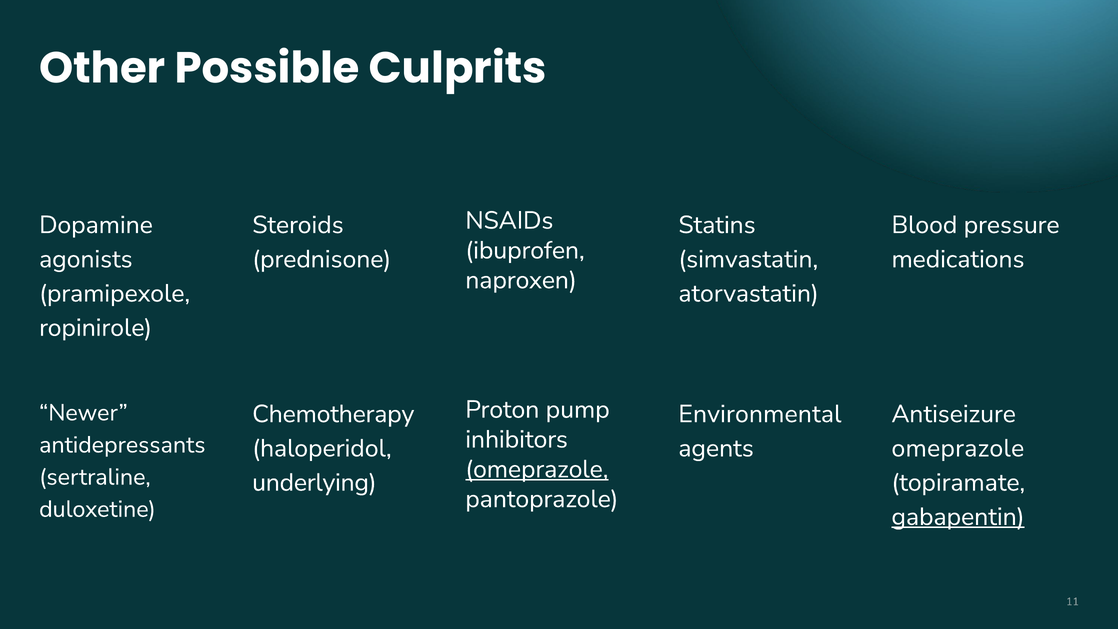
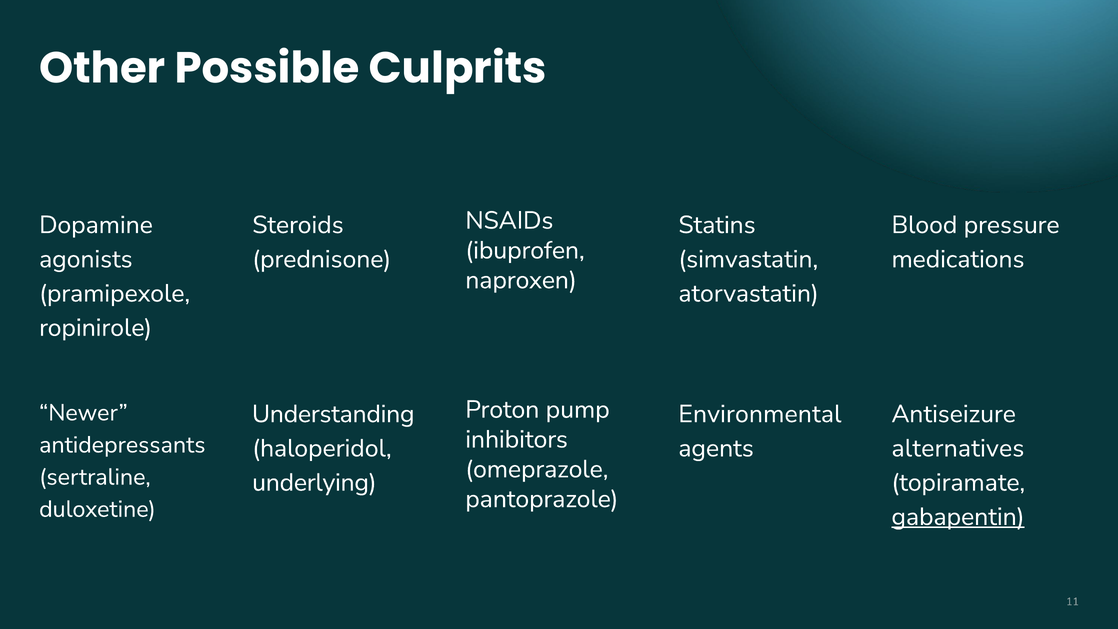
Chemotherapy: Chemotherapy -> Understanding (333, 414)
omeprazole: omeprazole -> alternatives (958, 448)
omeprazole underline: present -> none (537, 469)
